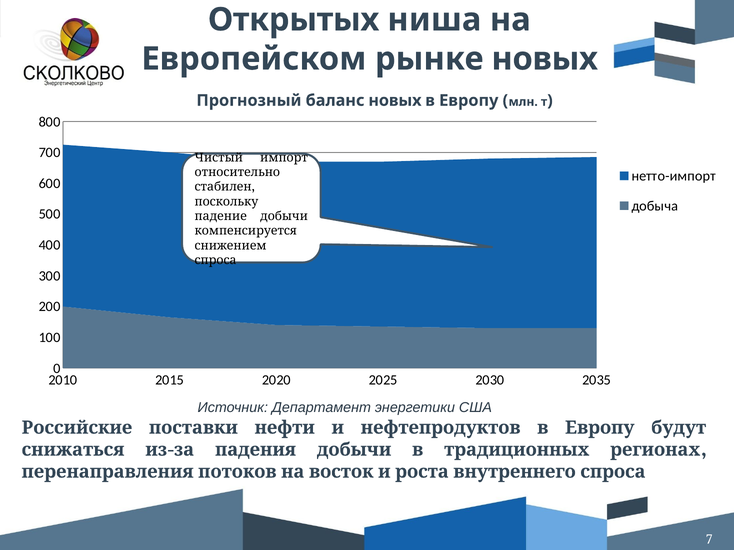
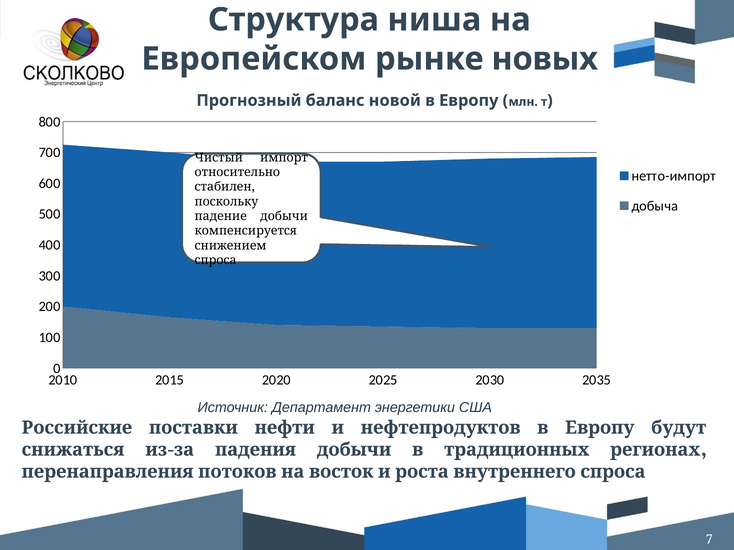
Открытых: Открытых -> Структура (293, 20)
баланс новых: новых -> новой (395, 101)
